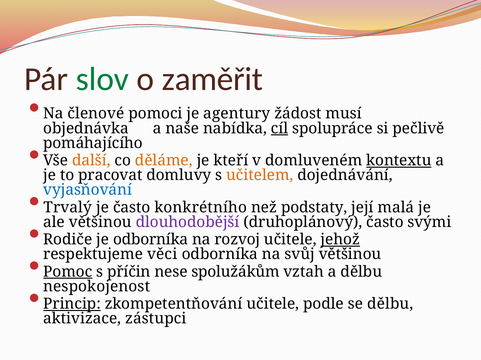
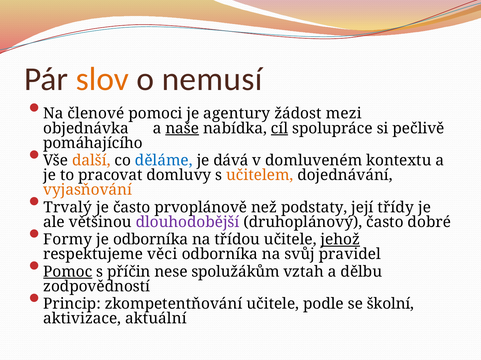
slov colour: green -> orange (102, 79)
zaměřit: zaměřit -> nemusí (212, 79)
musí: musí -> mezi (344, 114)
naše underline: none -> present (182, 129)
děláme colour: orange -> blue (164, 161)
kteří: kteří -> dává (231, 161)
kontextu underline: present -> none (399, 161)
vyjasňování colour: blue -> orange (88, 190)
konkrétního: konkrétního -> prvoplánově (201, 208)
malá: malá -> třídy (396, 208)
svými: svými -> dobré (429, 222)
Rodiče: Rodiče -> Formy (68, 240)
rozvoj: rozvoj -> třídou (237, 240)
svůj většinou: většinou -> pravidel (350, 255)
nespokojenost: nespokojenost -> zodpovědností (97, 287)
Princip underline: present -> none (72, 304)
se dělbu: dělbu -> školní (390, 304)
zástupci: zástupci -> aktuální (156, 319)
